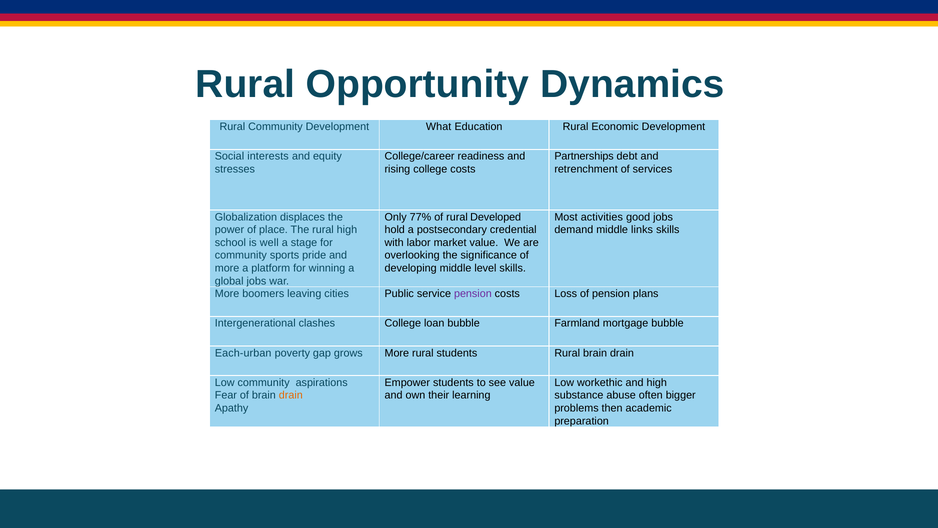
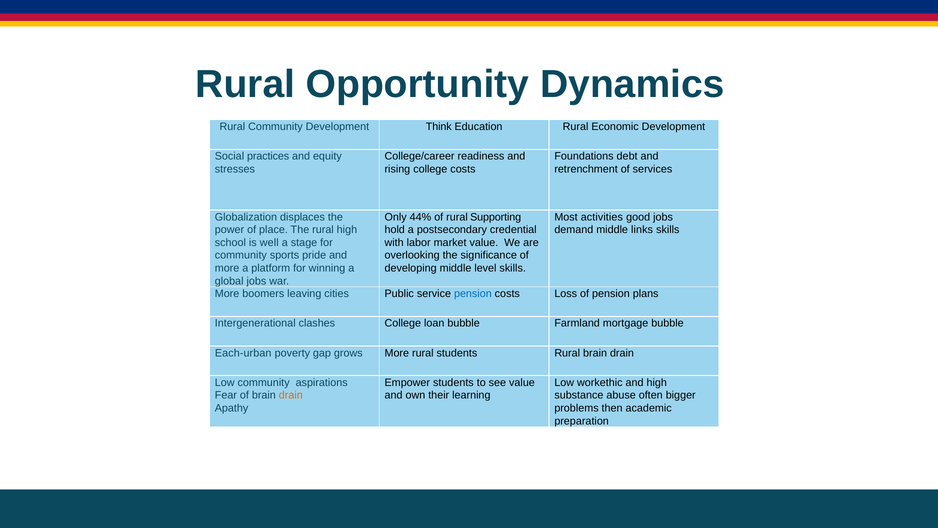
What: What -> Think (439, 127)
interests: interests -> practices (268, 156)
Partnerships: Partnerships -> Foundations (584, 156)
77%: 77% -> 44% (420, 217)
Developed: Developed -> Supporting (496, 217)
pension colour: purple -> blue (473, 294)
